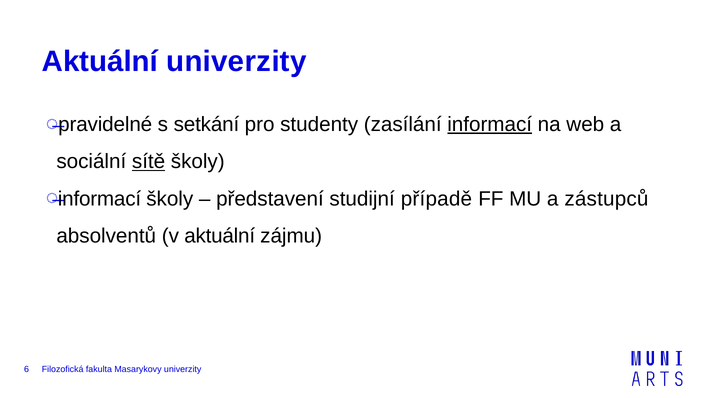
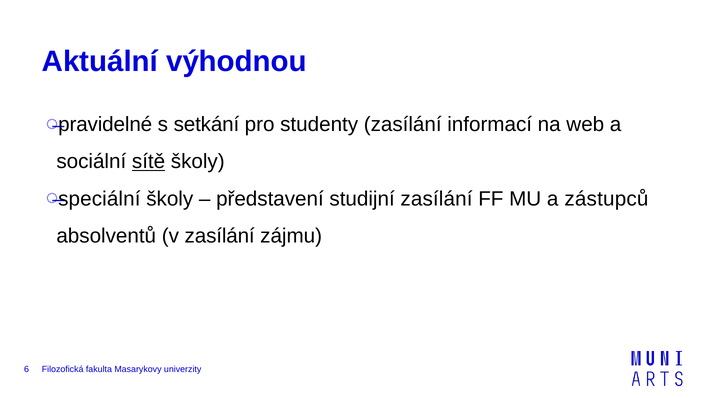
Aktuální univerzity: univerzity -> výhodnou (237, 62)
informací underline: present -> none (490, 124)
informací: informací -> speciální (99, 199)
studijní případě: případě -> zasílání (436, 199)
v aktuální: aktuální -> zasílání (220, 236)
